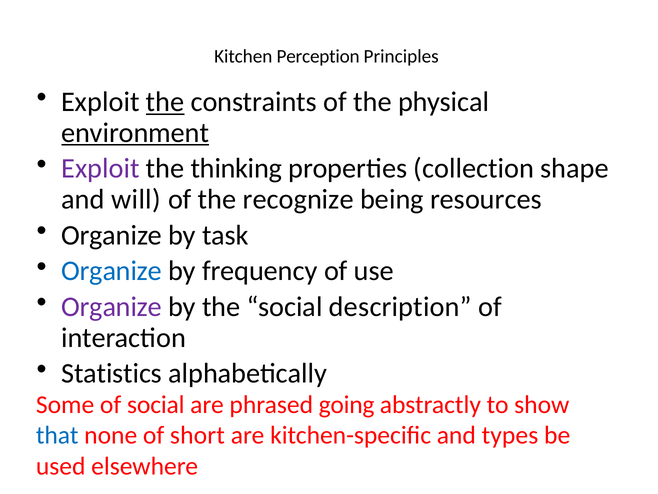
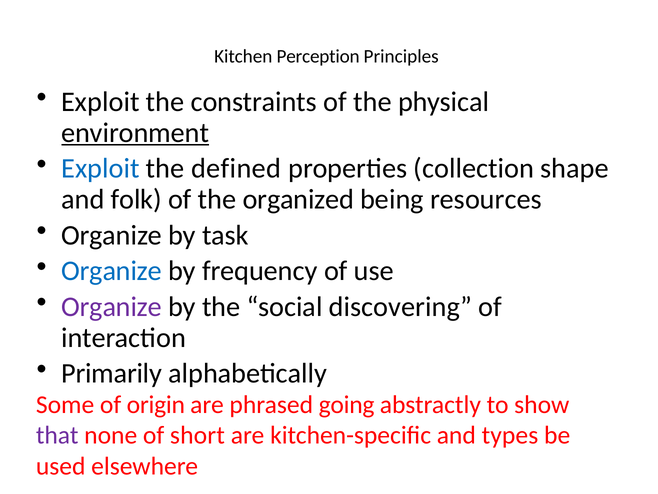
the underline: present -> none (165, 102)
Exploit colour: purple -> blue (100, 168)
thinking: thinking -> defined (236, 168)
will: will -> folk (136, 199)
recognize: recognize -> organized (298, 199)
description: description -> discovering (400, 307)
Statistics: Statistics -> Primarily (112, 373)
of social: social -> origin (156, 404)
that colour: blue -> purple (57, 435)
